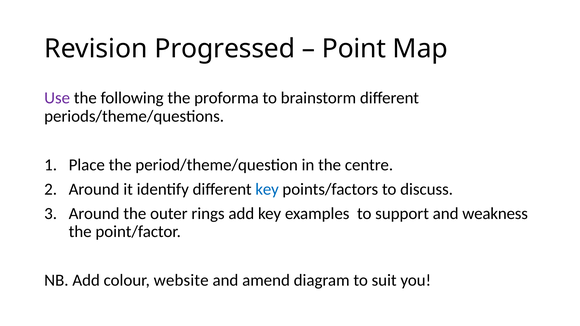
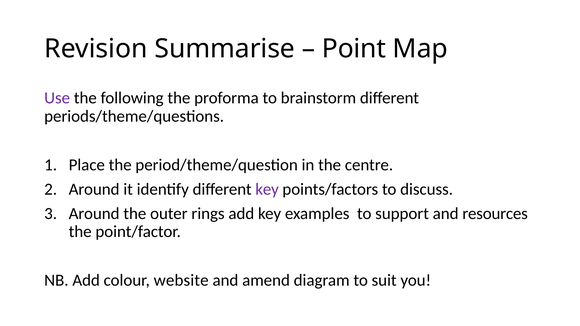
Progressed: Progressed -> Summarise (225, 49)
key colour: blue -> purple (267, 189)
weakness: weakness -> resources (495, 214)
